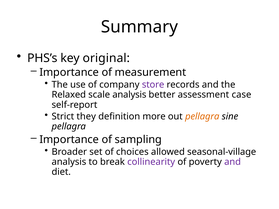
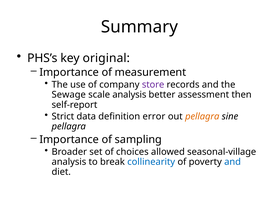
Relaxed: Relaxed -> Sewage (69, 95)
case: case -> then (242, 95)
they: they -> data (86, 117)
more: more -> error (154, 117)
collinearity colour: purple -> blue (151, 162)
and colour: purple -> blue (233, 162)
